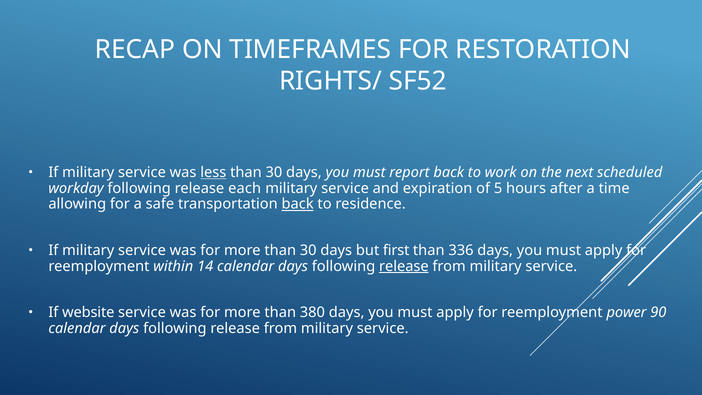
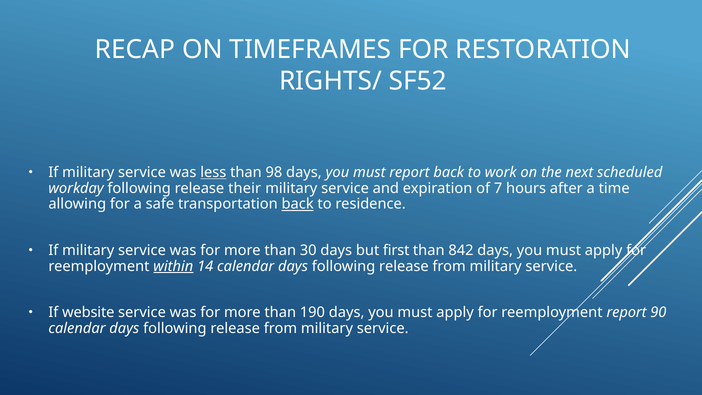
30: 30 -> 98 (274, 172)
each: each -> their (245, 188)
5: 5 -> 7 (498, 188)
336: 336 -> 842 (461, 250)
within underline: none -> present (173, 266)
release underline: present -> none (404, 266)
380: 380 -> 190 (312, 312)
reemployment power: power -> report (627, 312)
